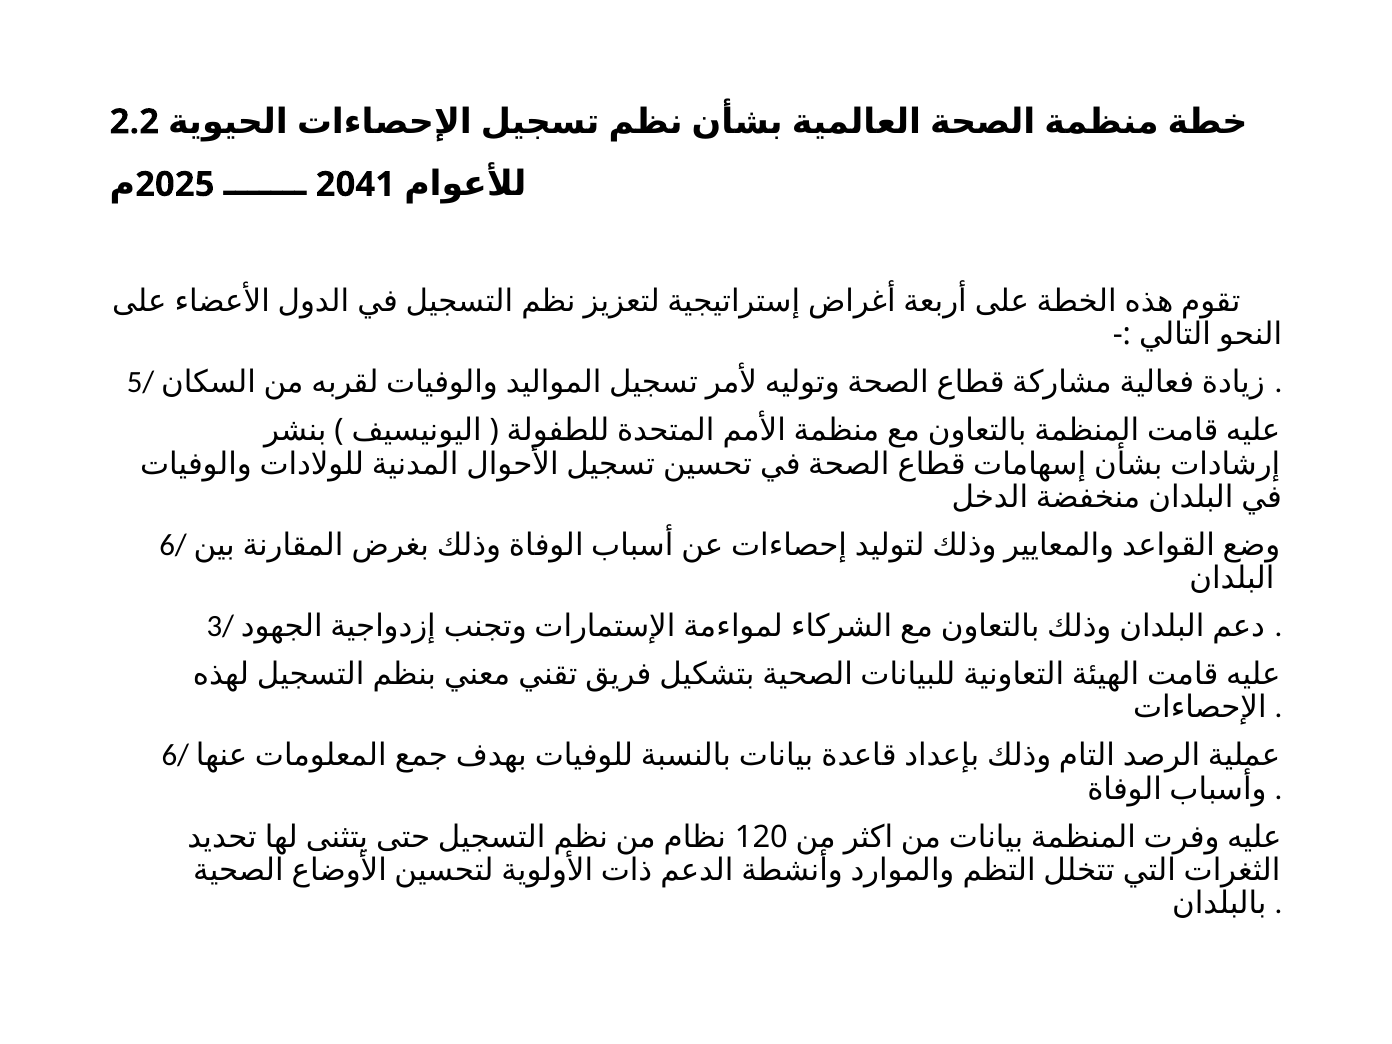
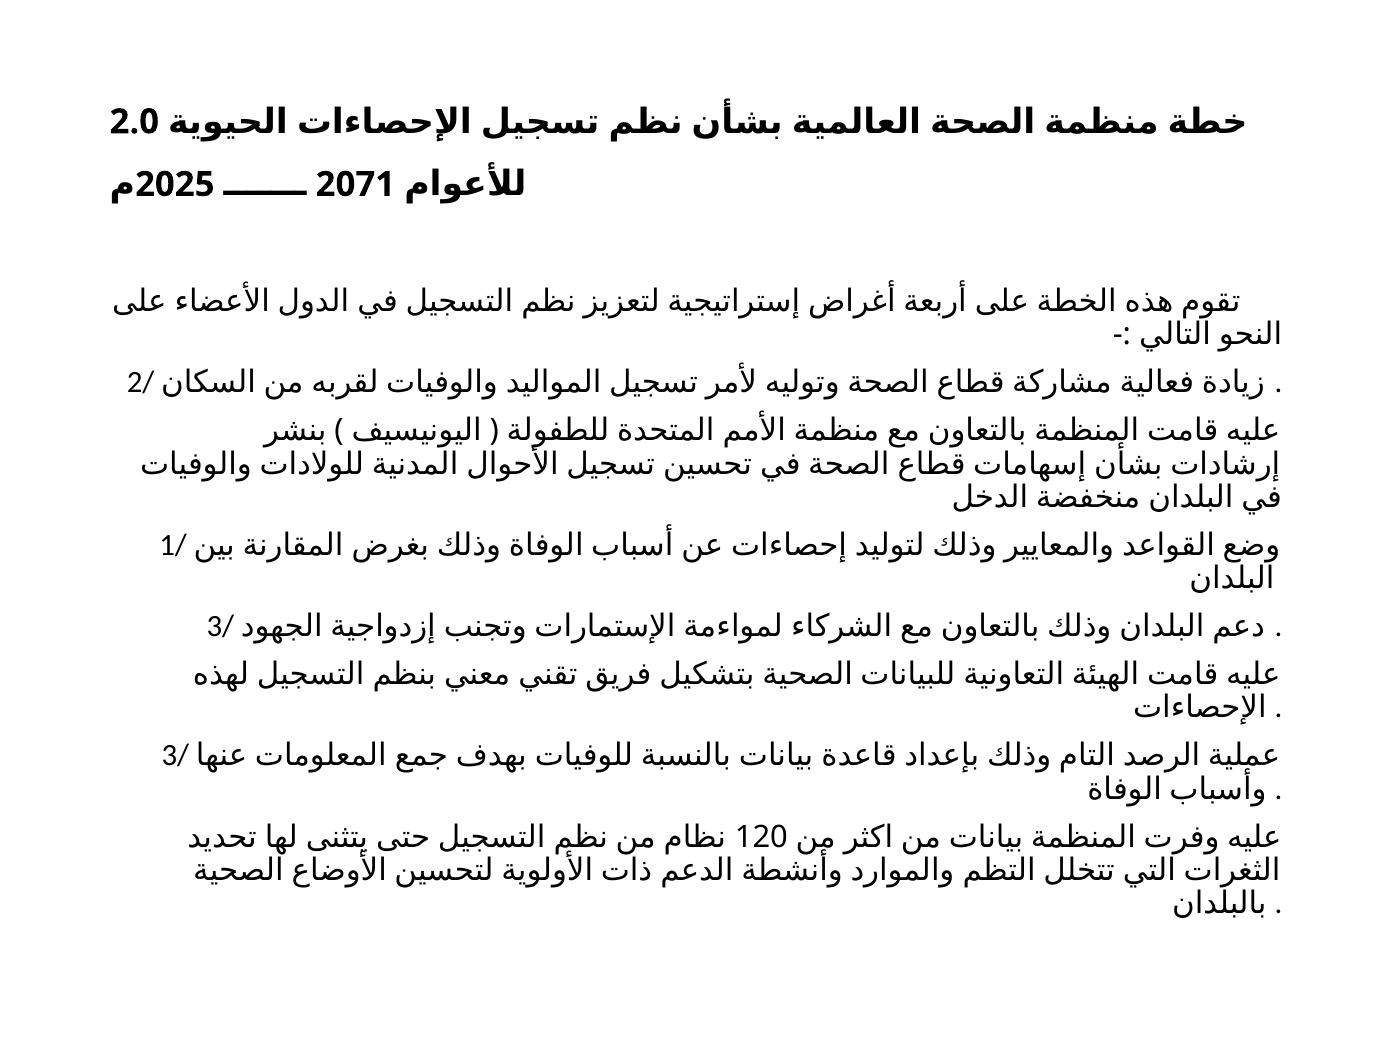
2.2: 2.2 -> 2.0 (134, 122)
2041: 2041 -> 2071 (355, 184)
5/: 5/ -> 2/ (141, 383)
6/: 6/ -> 1/ (173, 545)
6/: 6/ -> 3/ (175, 756)
